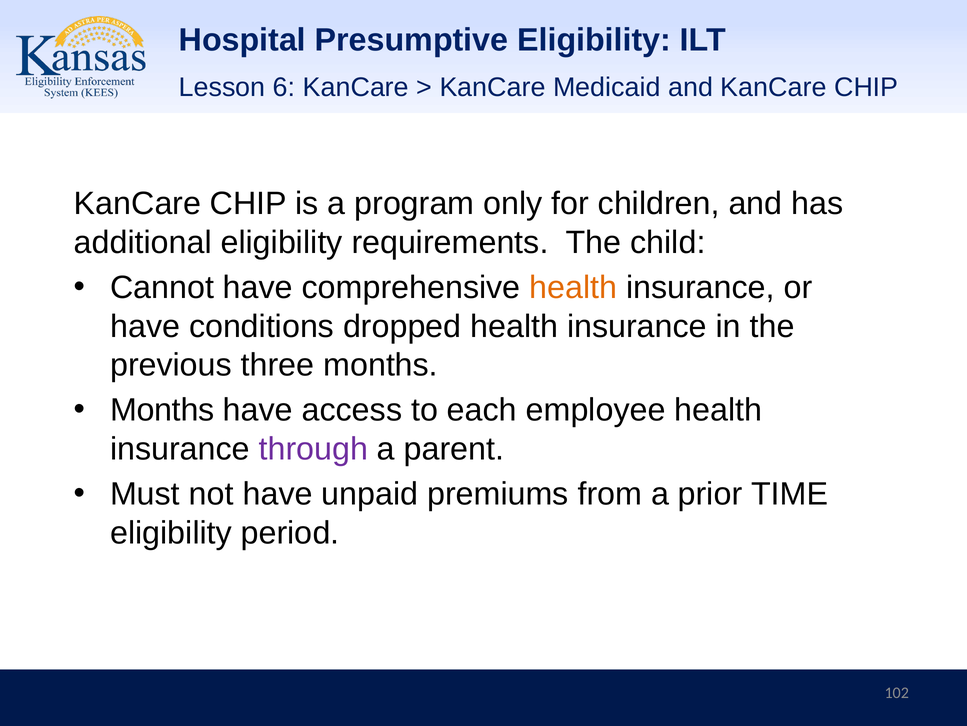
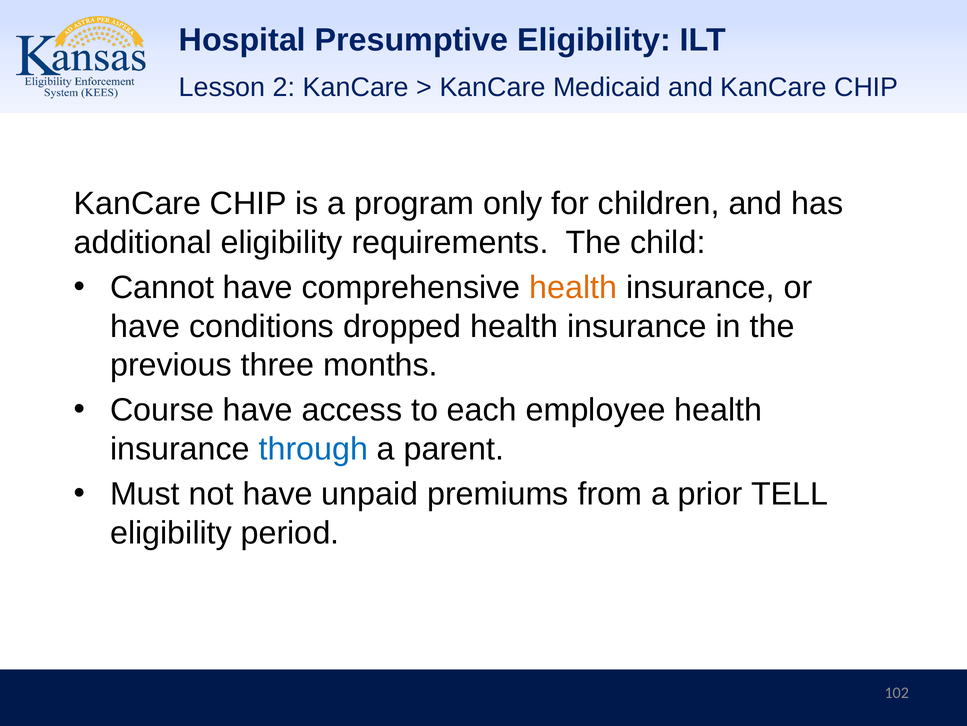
6: 6 -> 2 (284, 87)
Months: Months -> Course (162, 410)
through colour: purple -> blue (313, 449)
TIME: TIME -> TELL (790, 494)
